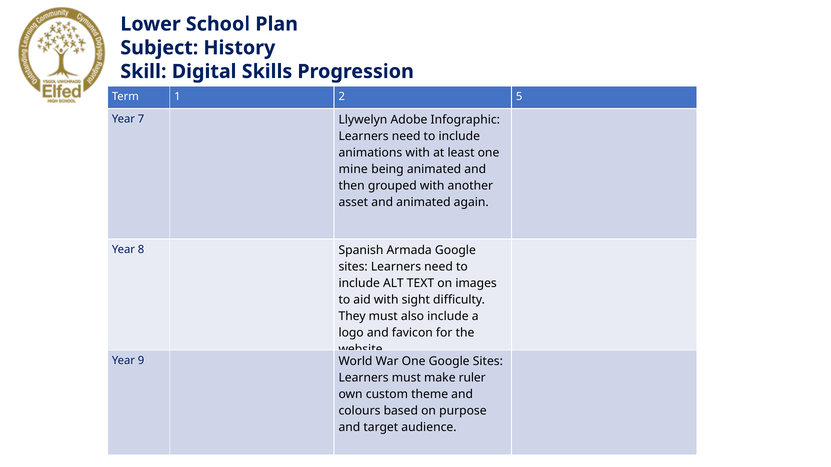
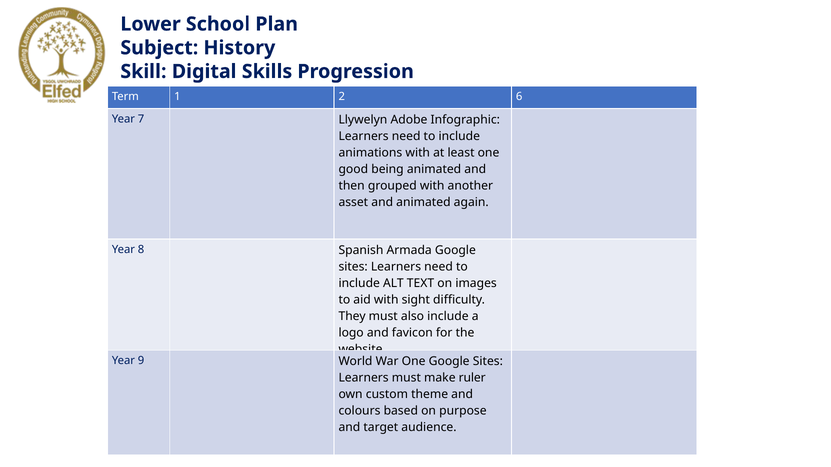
5: 5 -> 6 (519, 96)
mine: mine -> good (353, 169)
